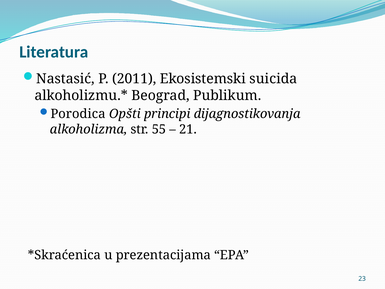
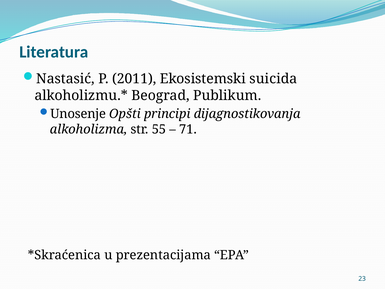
Porodica: Porodica -> Unosenje (78, 114)
21: 21 -> 71 (188, 129)
